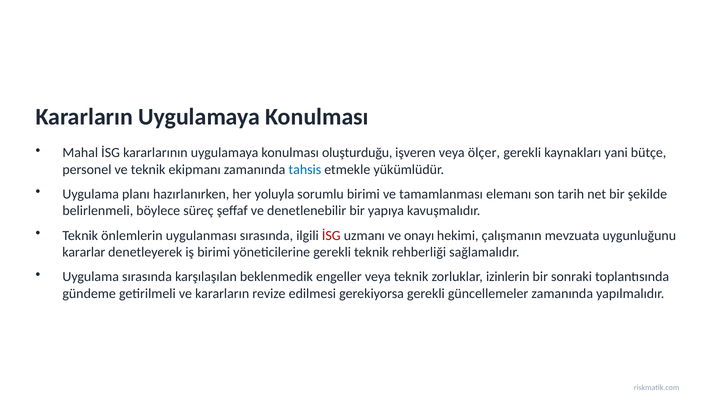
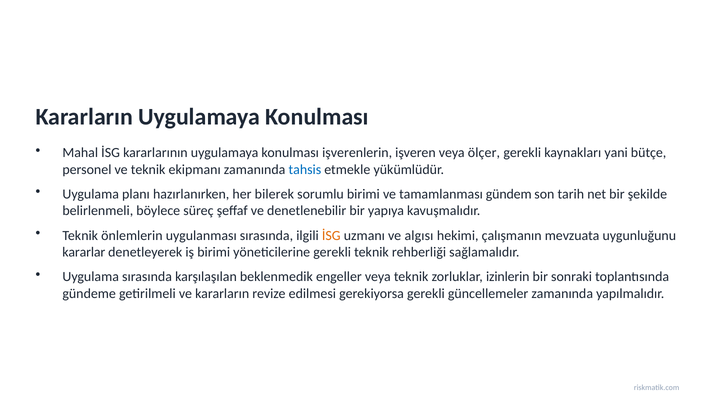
oluşturduğu: oluşturduğu -> işverenlerin (357, 153)
yoluyla: yoluyla -> bilerek (274, 194)
elemanı: elemanı -> gündem (509, 194)
İSG colour: red -> orange (331, 236)
onayı: onayı -> algısı (419, 236)
